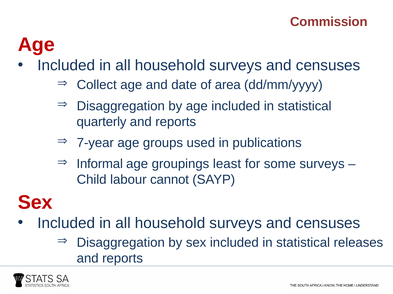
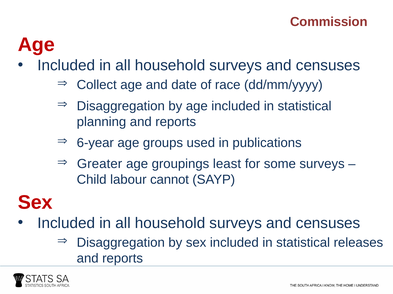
area: area -> race (228, 85)
quarterly: quarterly -> planning (101, 122)
7-year: 7-year -> 6-year (95, 143)
Informal: Informal -> Greater (100, 164)
